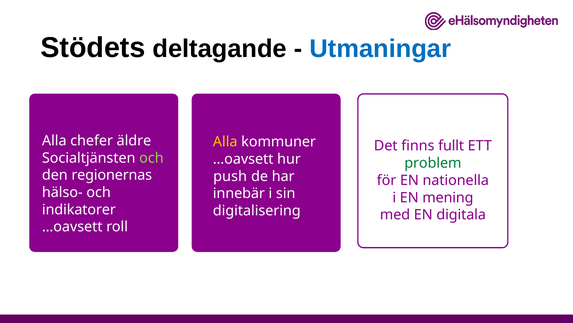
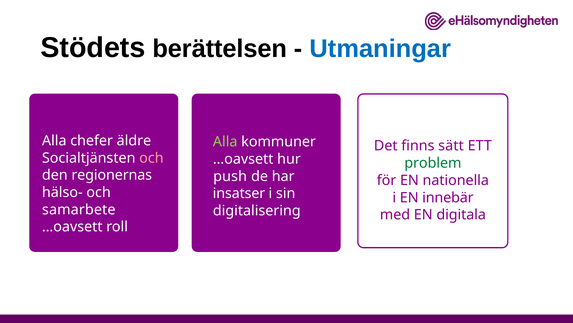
deltagande: deltagande -> berättelsen (220, 49)
Alla colour: yellow -> light green (225, 142)
fullt: fullt -> sätt (451, 146)
och colour: light green -> pink (151, 158)
innebär: innebär -> insatser (239, 193)
mening: mening -> innebär (448, 197)
indikatorer: indikatorer -> samarbete (79, 209)
